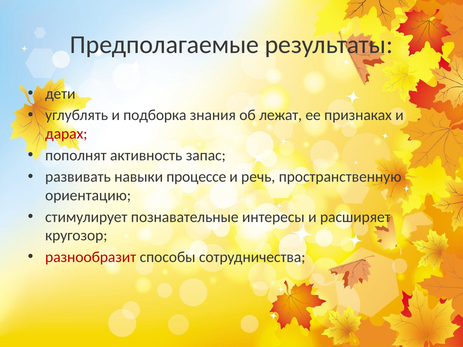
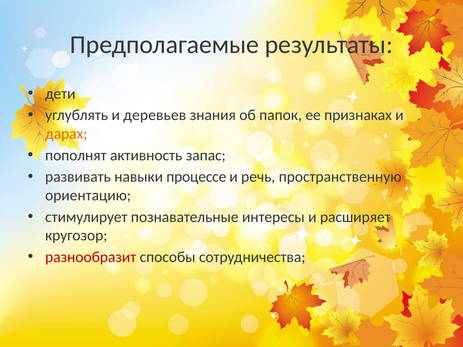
подборка: подборка -> деревьев (155, 115)
лежат: лежат -> папок (281, 115)
дарах colour: red -> orange (66, 134)
